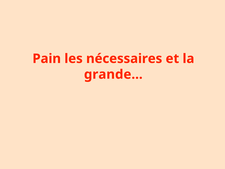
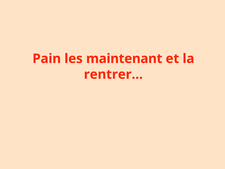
nécessaires: nécessaires -> maintenant (124, 59)
grande…: grande… -> rentrer… (113, 74)
